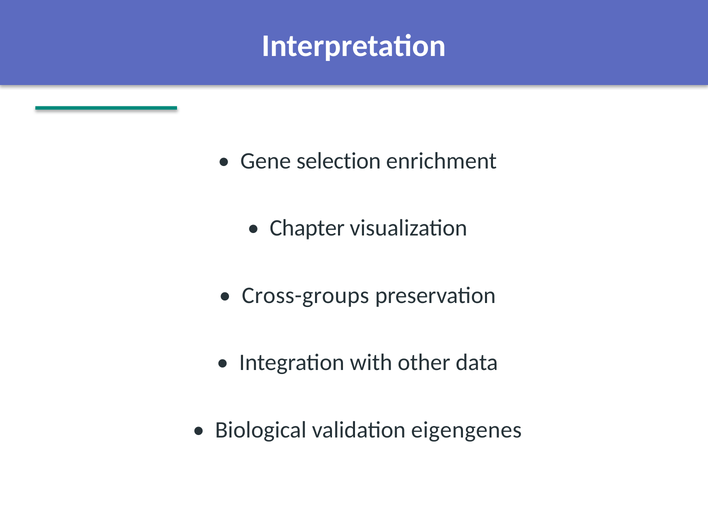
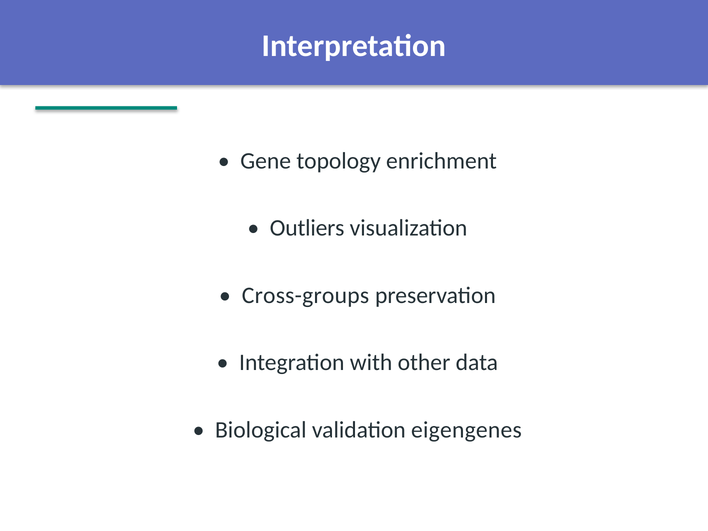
selection: selection -> topology (339, 161)
Chapter: Chapter -> Outliers (307, 228)
